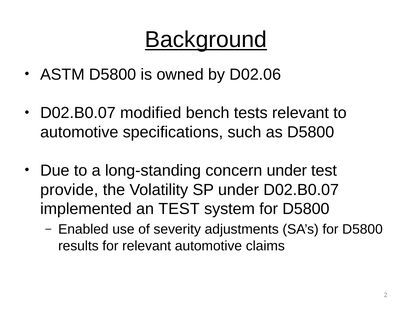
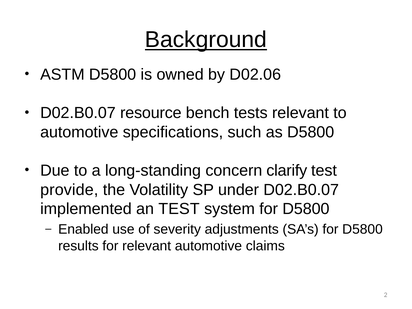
modified: modified -> resource (151, 113)
concern under: under -> clarify (287, 171)
